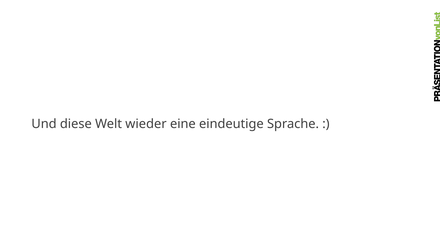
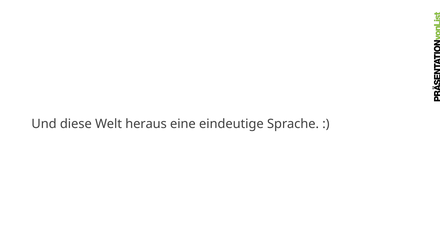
wieder: wieder -> heraus (146, 124)
